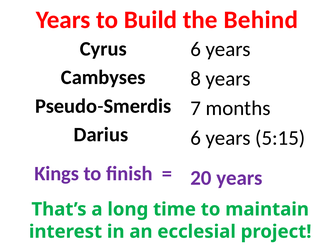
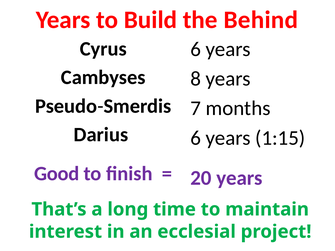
5:15: 5:15 -> 1:15 (280, 138)
Kings: Kings -> Good (57, 174)
